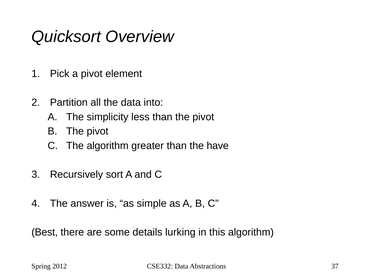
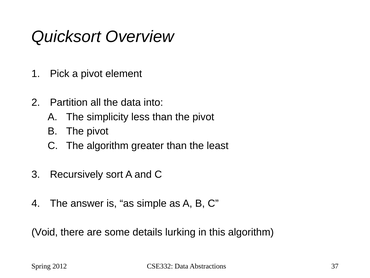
have: have -> least (218, 145)
Best: Best -> Void (45, 232)
